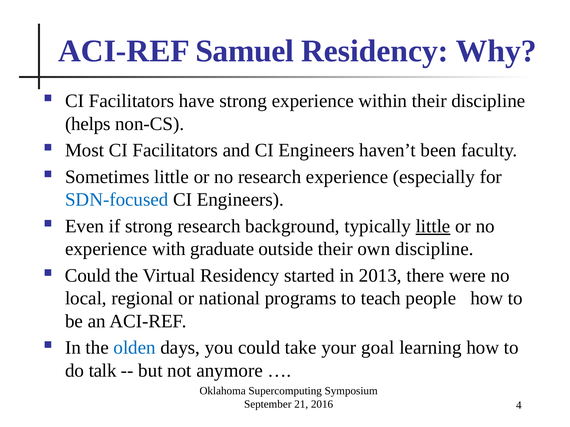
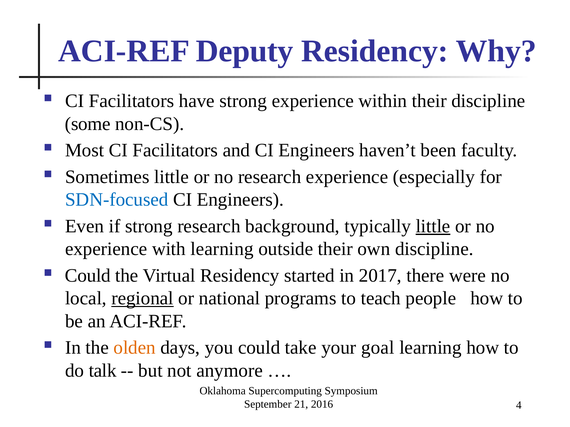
Samuel: Samuel -> Deputy (245, 51)
helps: helps -> some (88, 124)
with graduate: graduate -> learning (222, 249)
2013: 2013 -> 2017 (380, 276)
regional underline: none -> present (142, 299)
olden colour: blue -> orange (135, 348)
